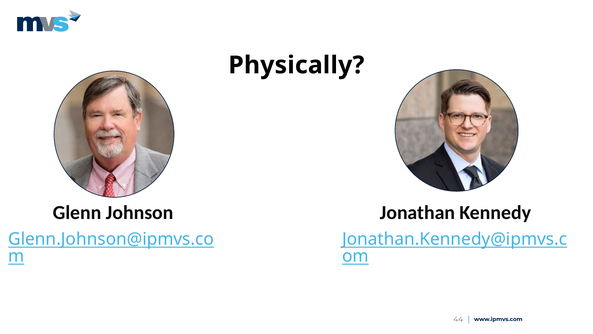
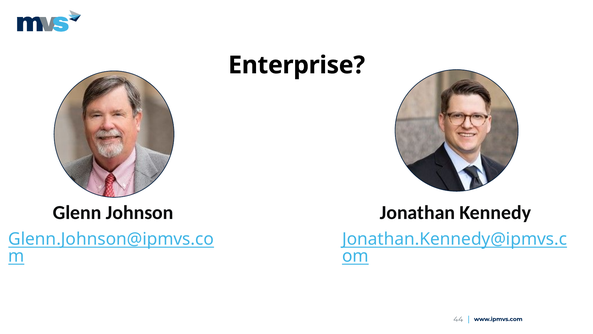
Physically: Physically -> Enterprise (297, 65)
